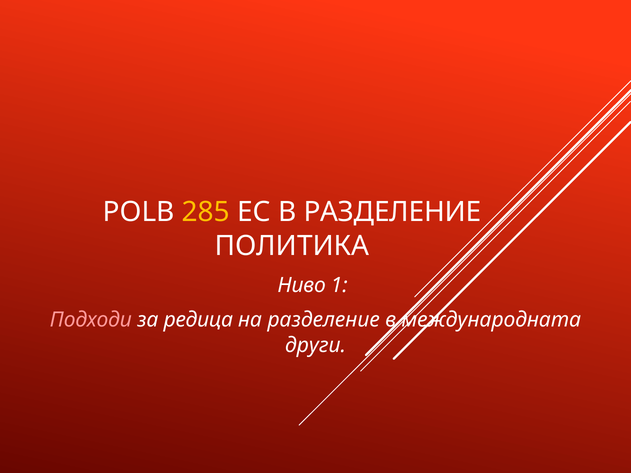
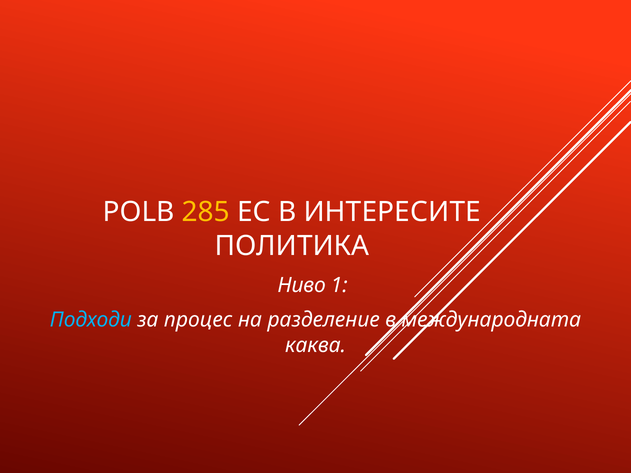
В РАЗДЕЛЕНИЕ: РАЗДЕЛЕНИЕ -> ИНТЕРЕСИТЕ (392, 212)
Подходи colour: pink -> light blue (91, 320)
редица: редица -> процес (198, 320)
други: други -> каква (316, 345)
